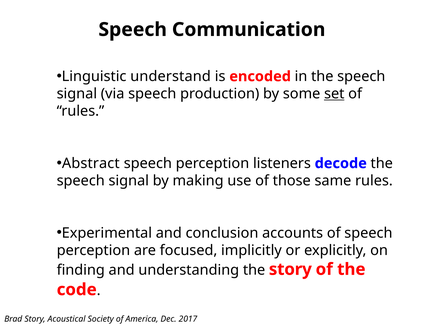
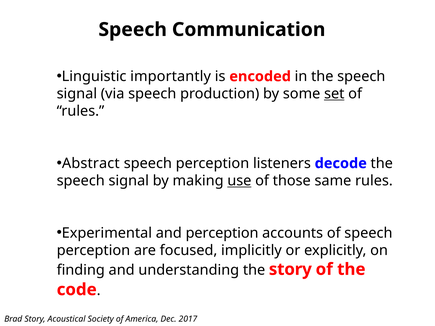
understand: understand -> importantly (171, 76)
use underline: none -> present (239, 181)
and conclusion: conclusion -> perception (222, 233)
